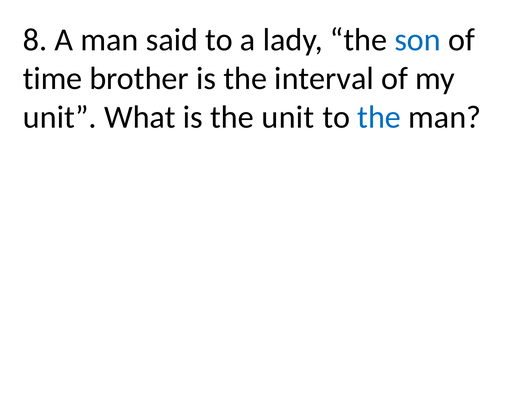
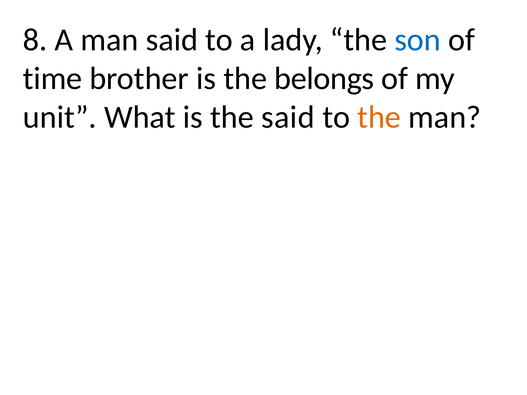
interval: interval -> belongs (324, 79)
the unit: unit -> said (288, 117)
the colour: blue -> orange (379, 117)
